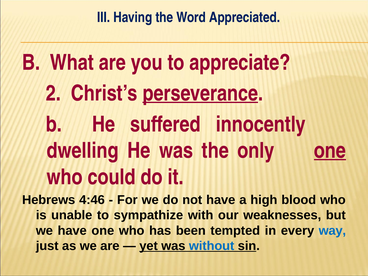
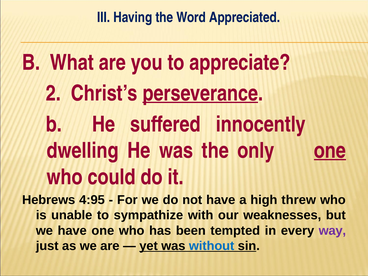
4:46: 4:46 -> 4:95 (92, 200)
blood: blood -> threw (299, 200)
way colour: blue -> purple (332, 231)
